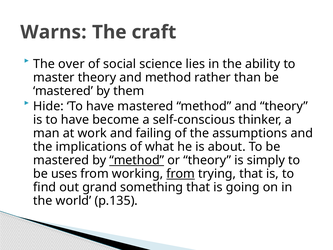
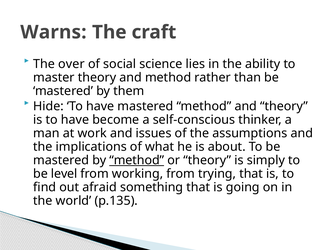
failing: failing -> issues (154, 133)
uses: uses -> level (64, 174)
from underline: present -> none (181, 174)
grand: grand -> afraid (100, 187)
